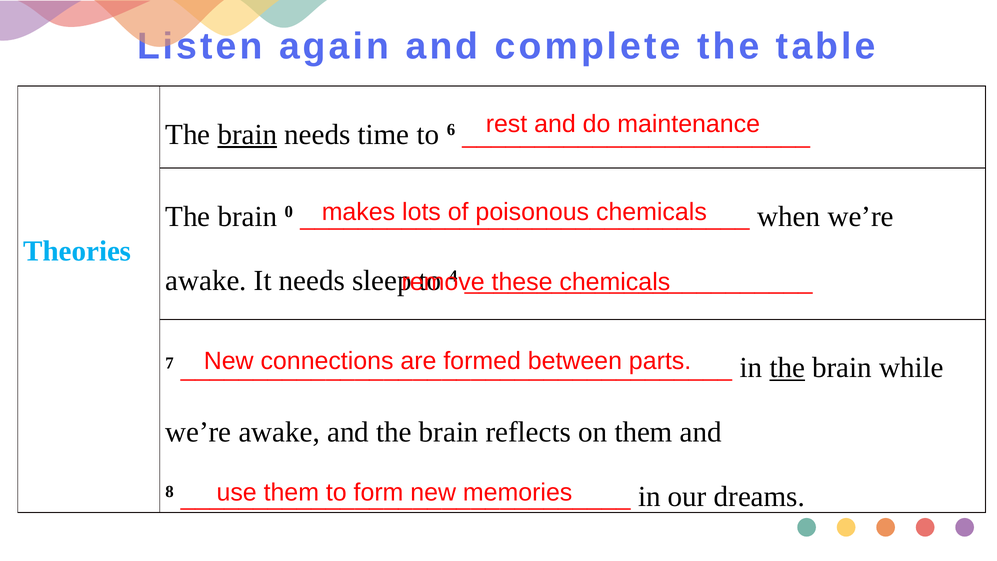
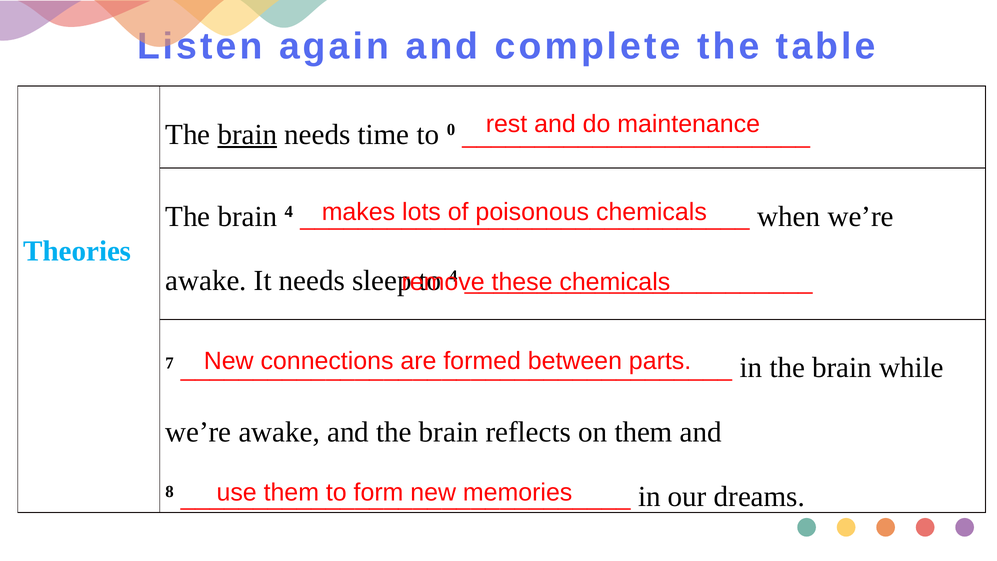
6: 6 -> 0 (451, 130)
brain 0: 0 -> 4 (289, 212)
the underline: present -> none (787, 368)
